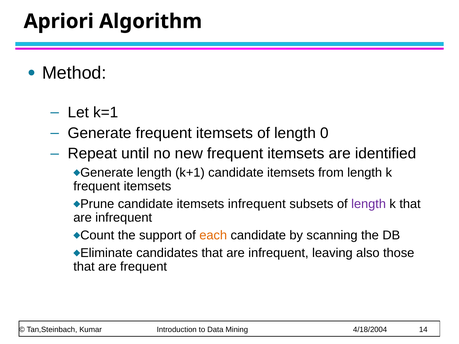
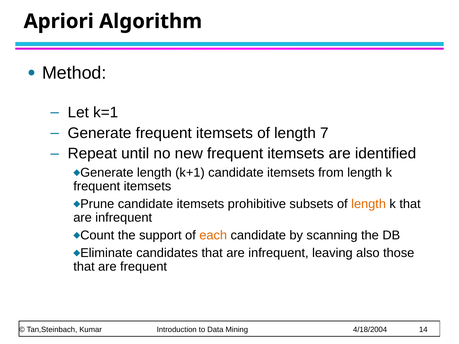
0: 0 -> 7 (324, 133)
itemsets infrequent: infrequent -> prohibitive (257, 204)
length colour: purple -> orange (369, 204)
